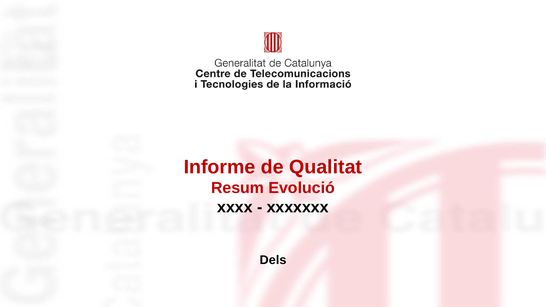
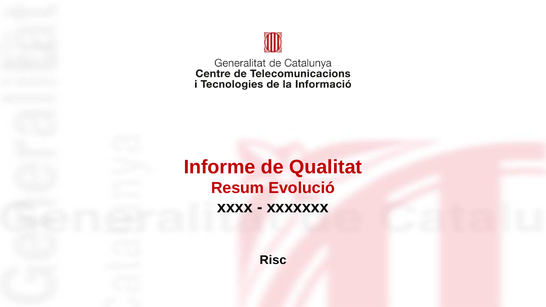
Dels: Dels -> Risc (273, 260)
